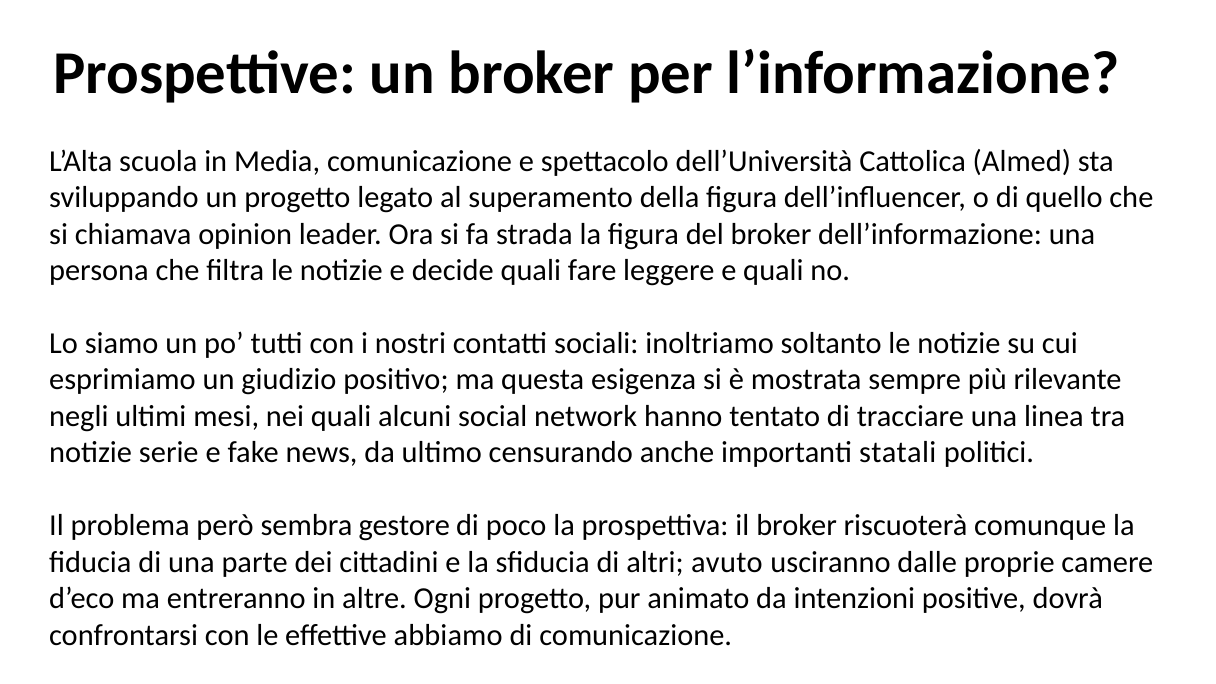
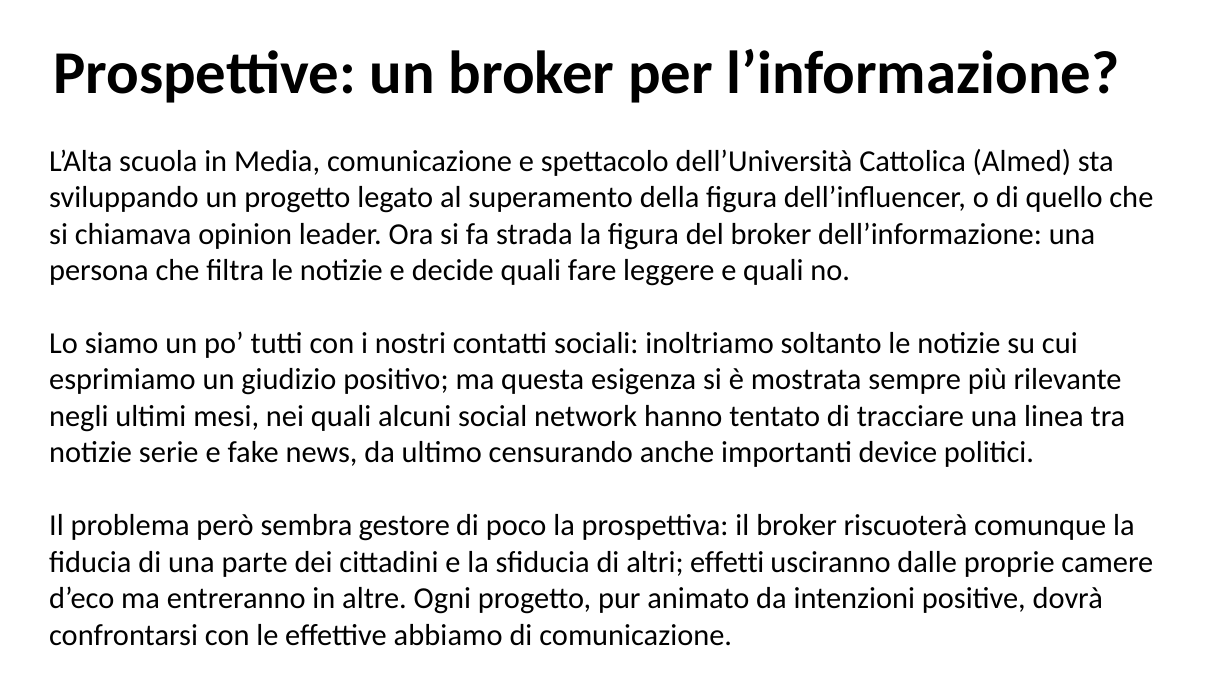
statali: statali -> device (898, 453)
avuto: avuto -> effetti (727, 562)
